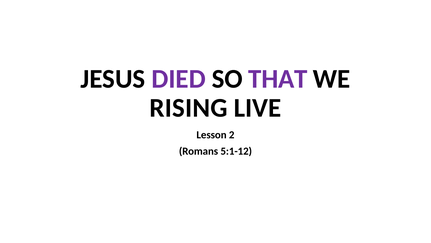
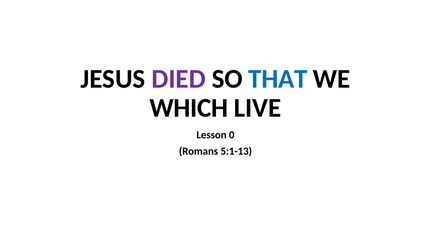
THAT colour: purple -> blue (278, 79)
RISING: RISING -> WHICH (189, 108)
2: 2 -> 0 (232, 135)
5:1-12: 5:1-12 -> 5:1-13 (236, 151)
